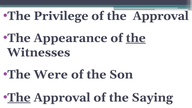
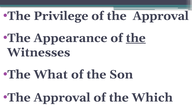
Were: Were -> What (51, 75)
The underline: present -> none (19, 98)
Saying: Saying -> Which (152, 98)
